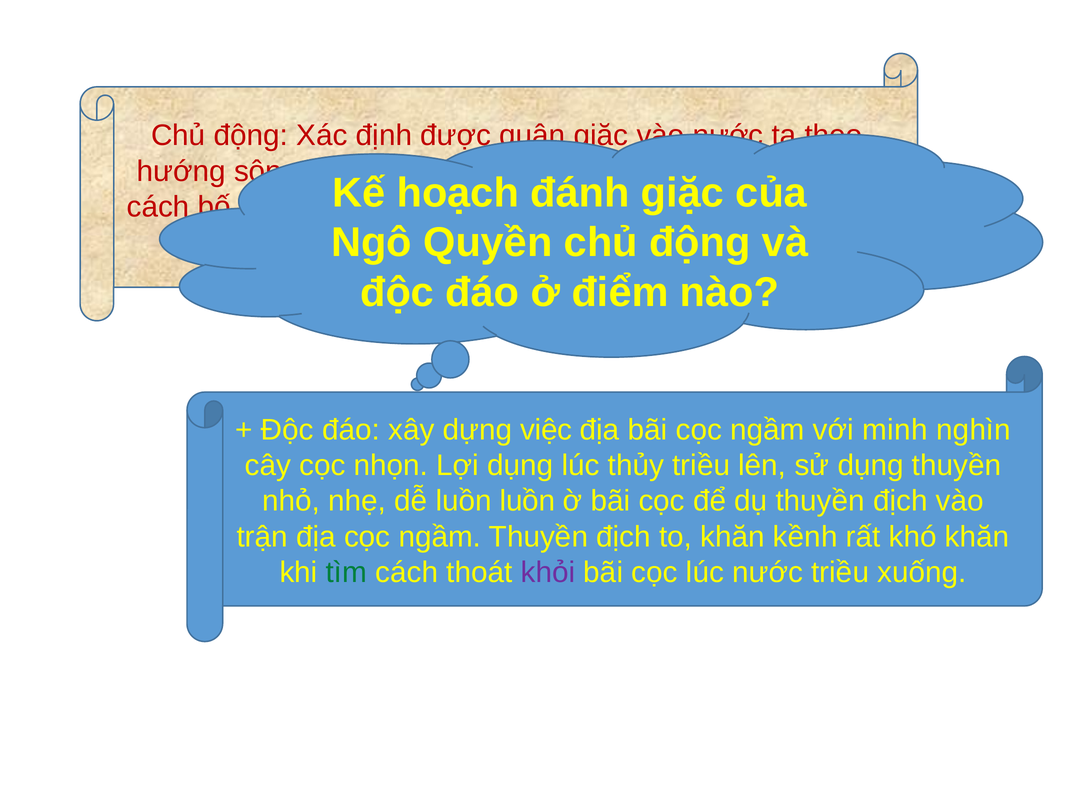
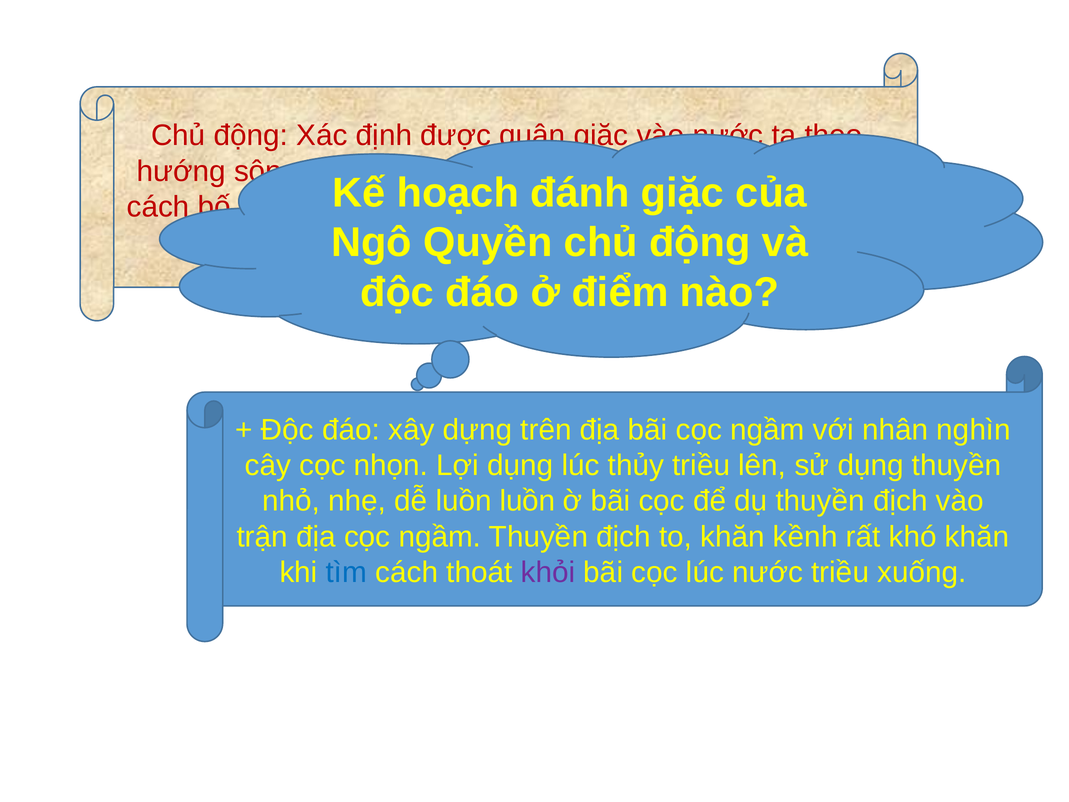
dựng việc: việc -> trên (546, 430)
minh: minh -> nhân (895, 430)
tìm colour: green -> blue (346, 572)
